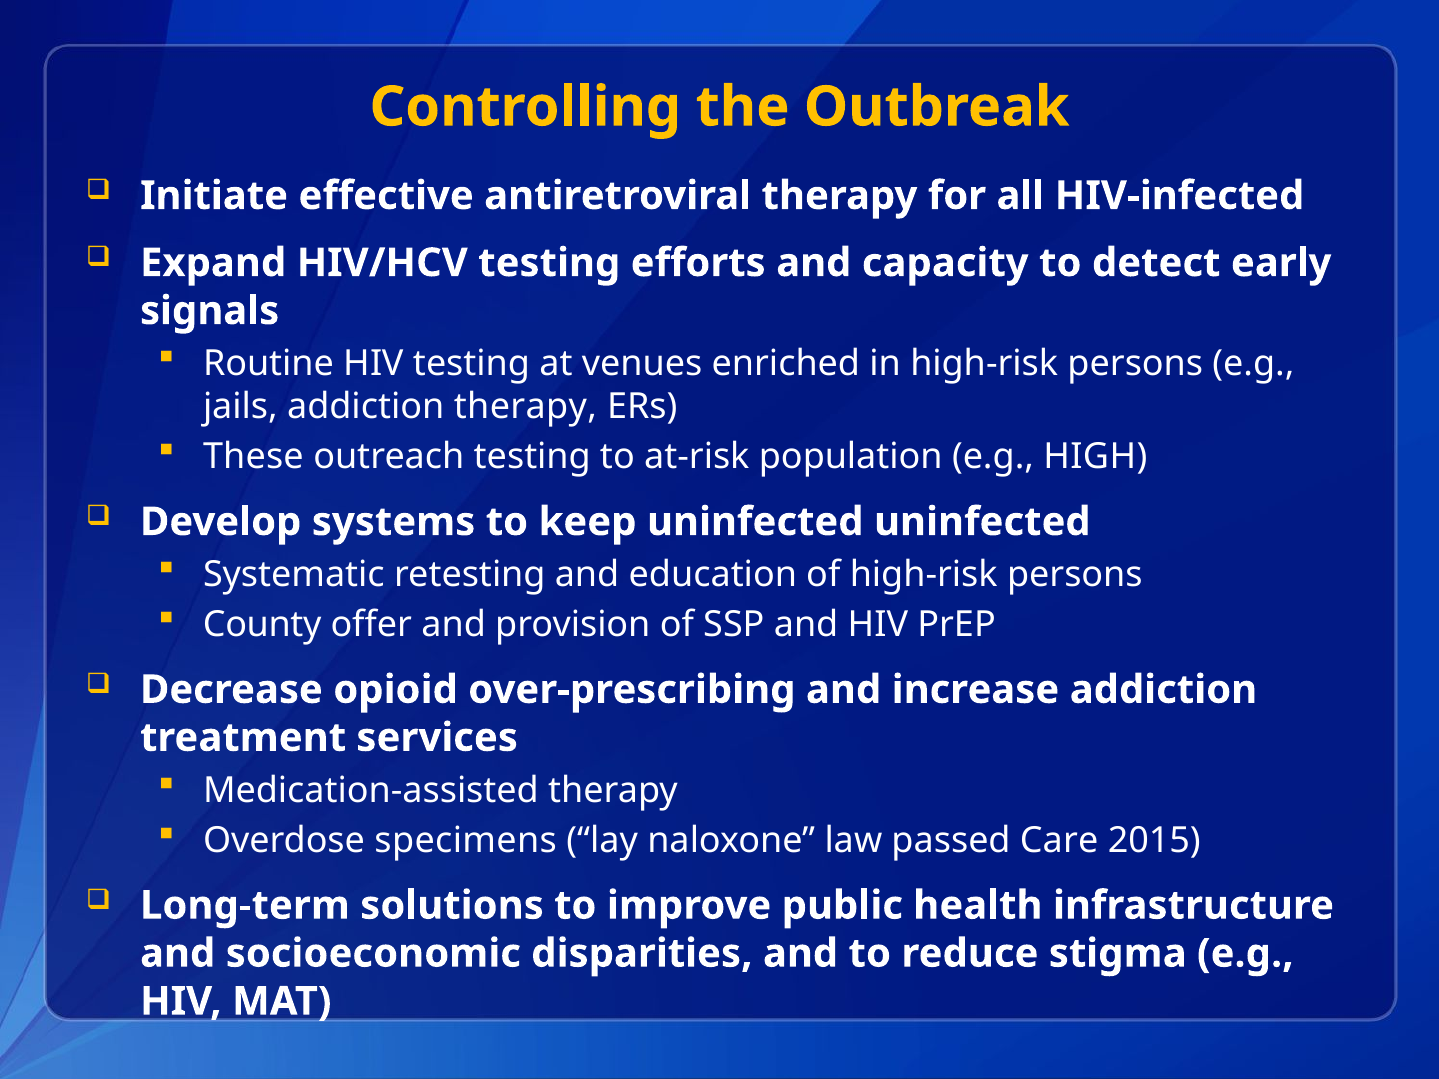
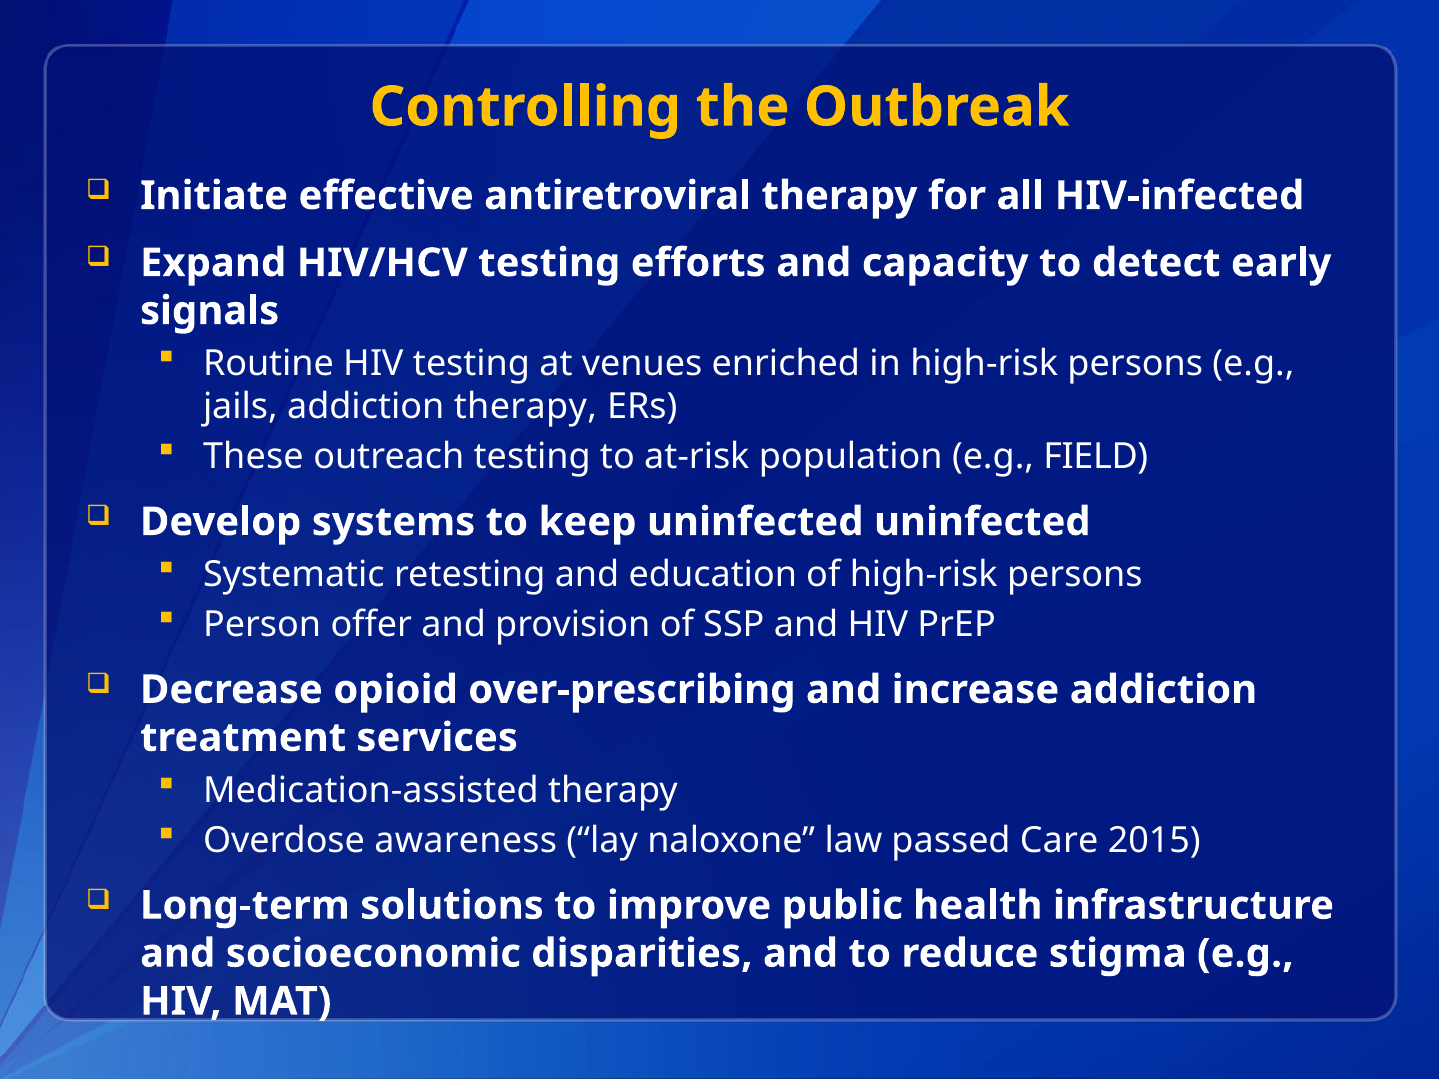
HIGH: HIGH -> FIELD (1096, 457)
County: County -> Person (262, 625)
specimens: specimens -> awareness (466, 841)
